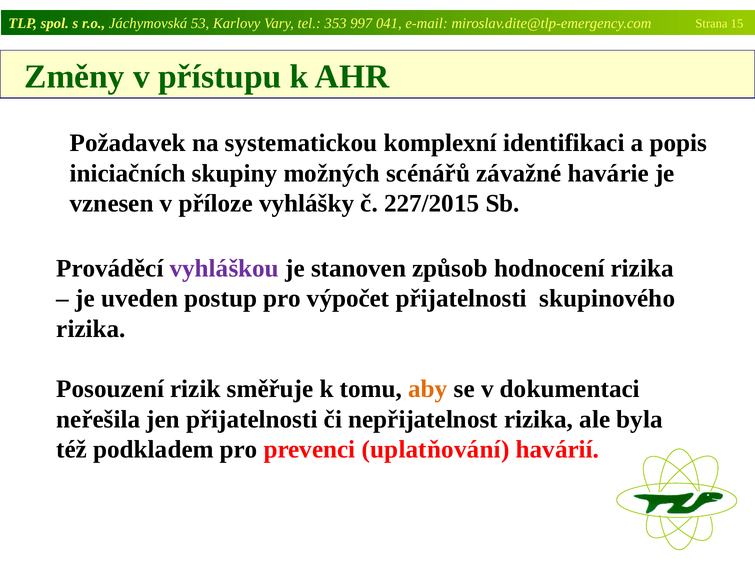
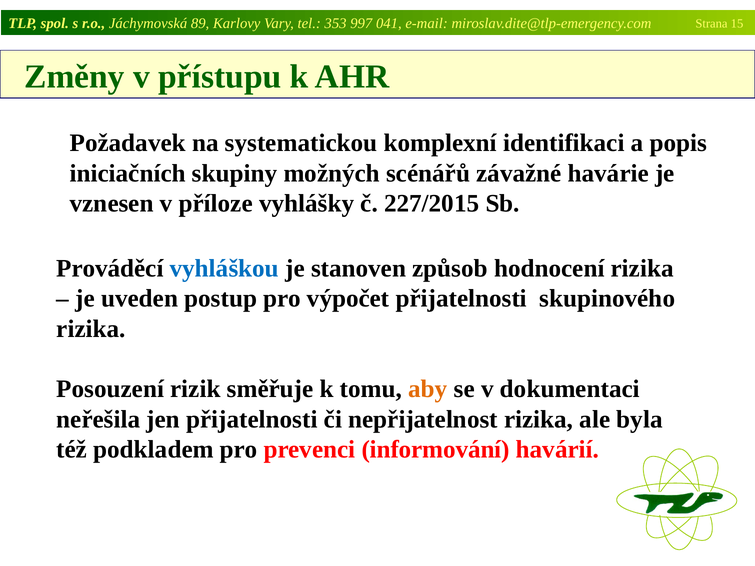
53: 53 -> 89 (200, 24)
vyhláškou colour: purple -> blue (224, 269)
uplatňování: uplatňování -> informování (436, 450)
